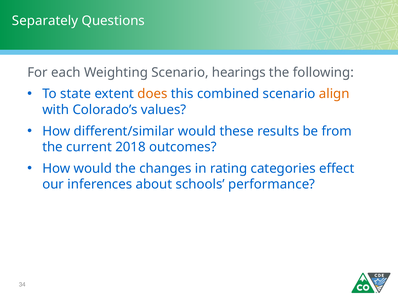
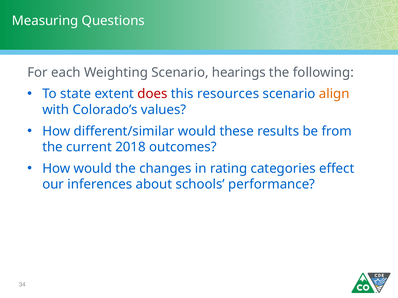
Separately: Separately -> Measuring (45, 21)
does colour: orange -> red (152, 94)
combined: combined -> resources (228, 94)
